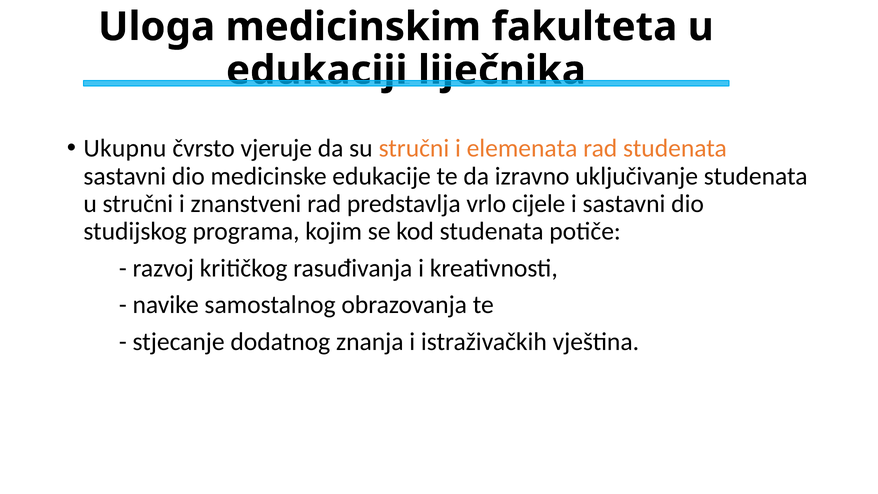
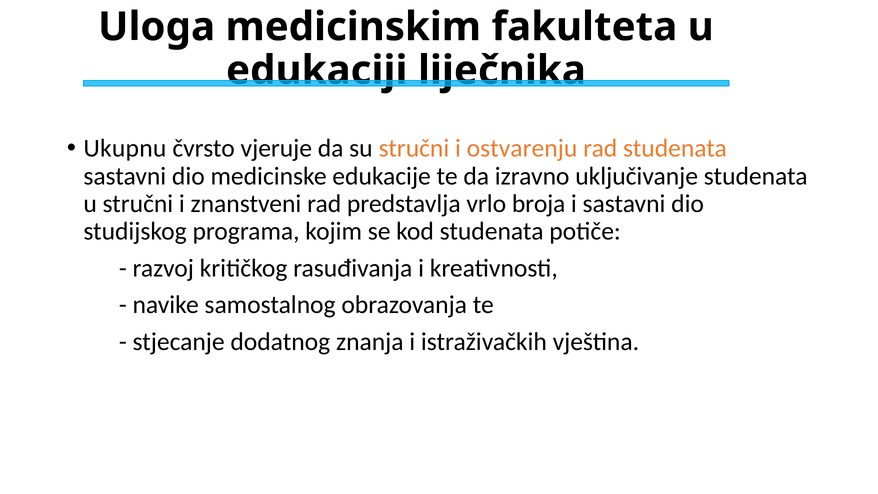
elemenata: elemenata -> ostvarenju (522, 148)
cijele: cijele -> broja (539, 204)
